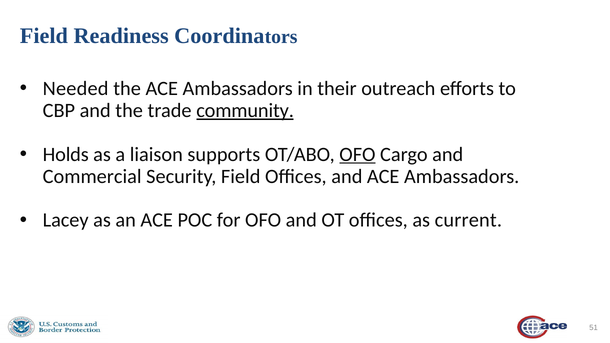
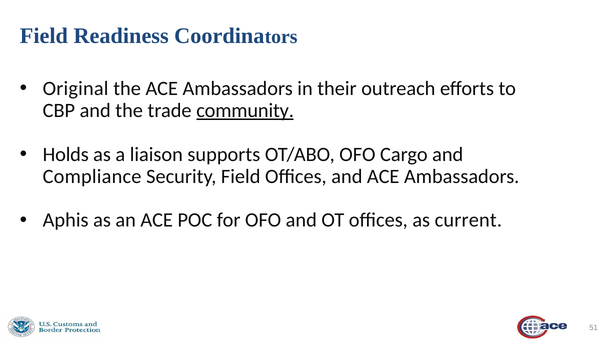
Needed: Needed -> Original (76, 89)
OFO underline: present -> none (357, 154)
Commercial: Commercial -> Compliance (92, 176)
Lacey: Lacey -> Aphis (66, 220)
